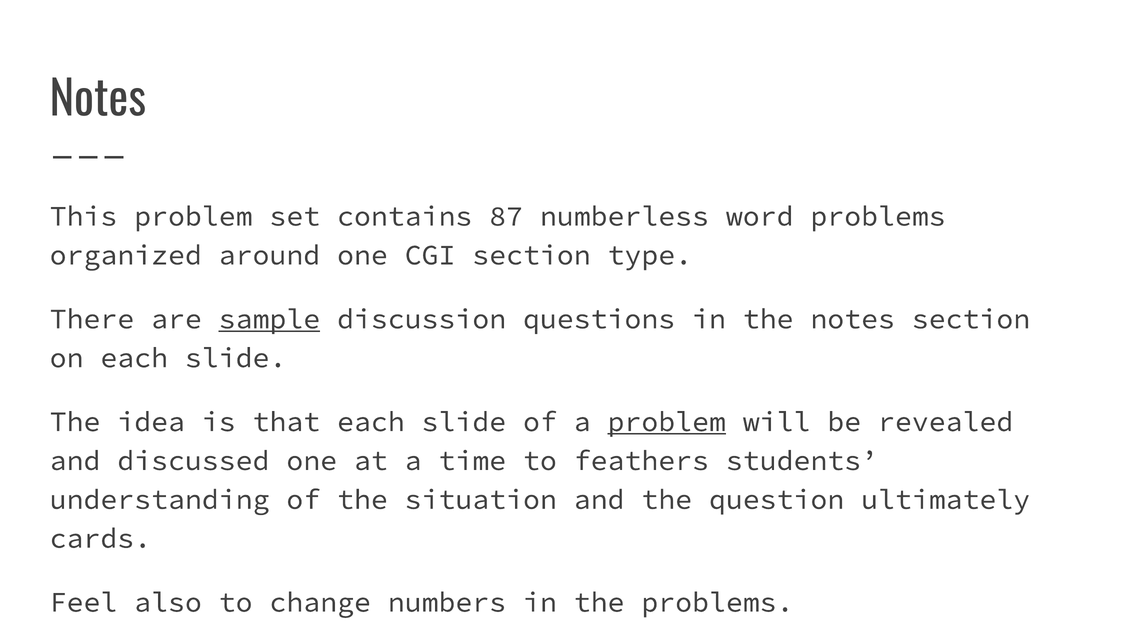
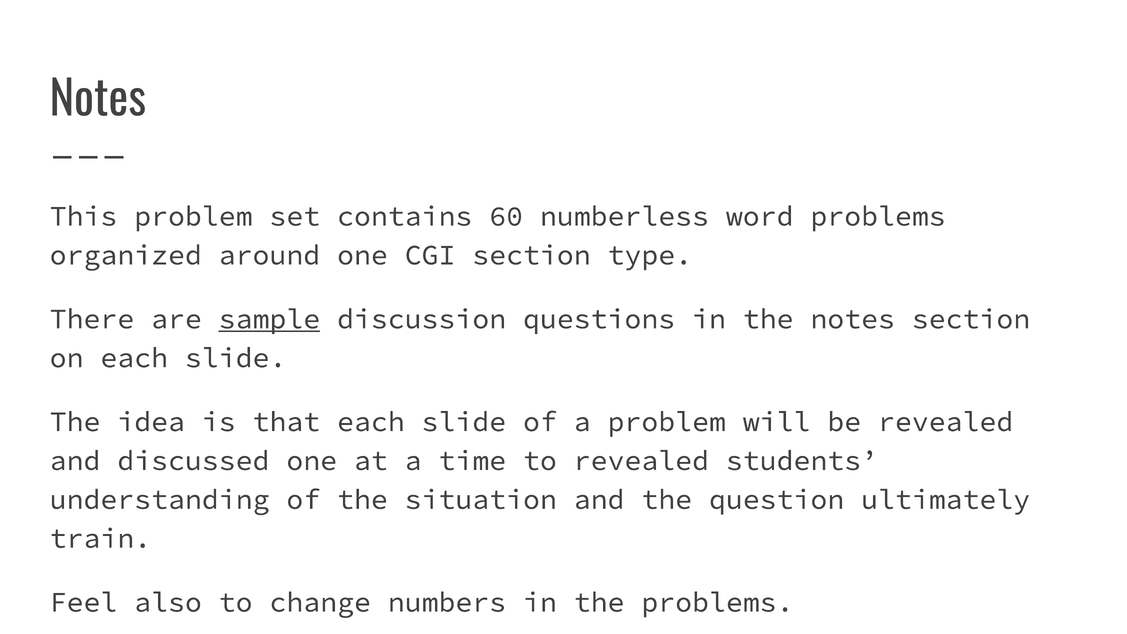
87: 87 -> 60 (506, 216)
problem underline: present -> none (667, 422)
to feathers: feathers -> revealed (641, 461)
cards: cards -> train (100, 538)
